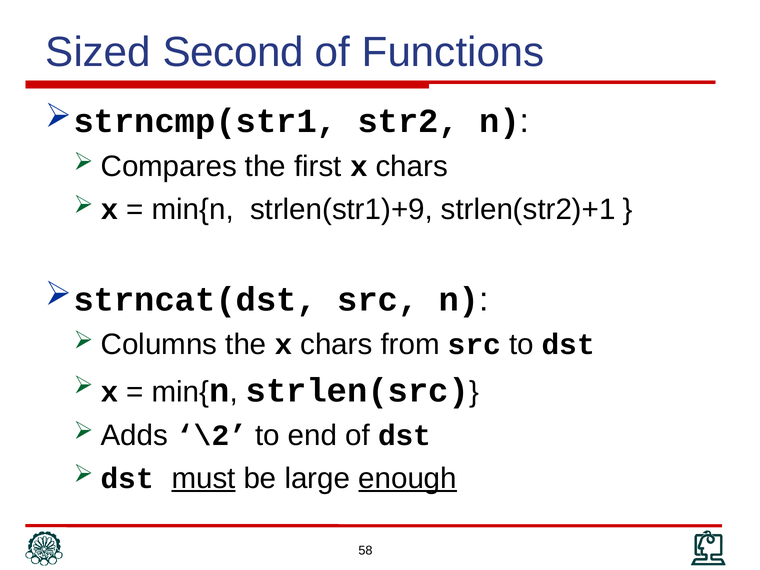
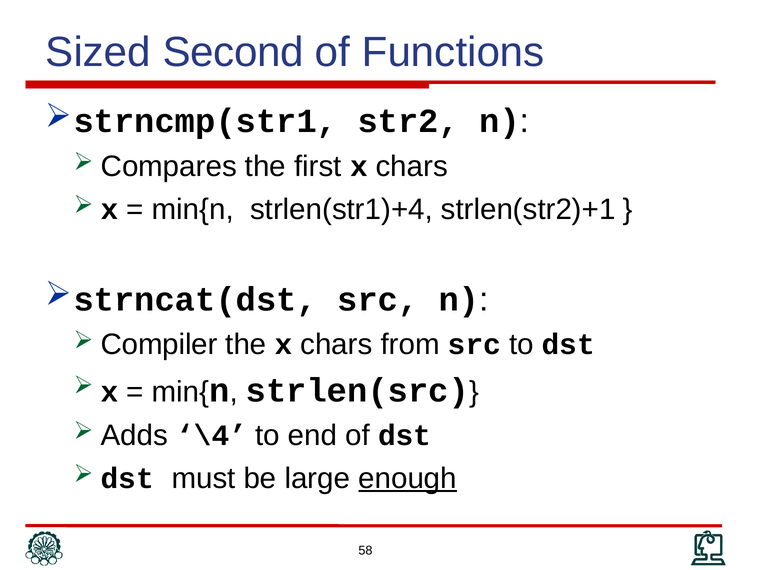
strlen(str1)+9: strlen(str1)+9 -> strlen(str1)+4 (341, 209)
Columns: Columns -> Compiler (159, 345)
\2: \2 -> \4 (212, 436)
must underline: present -> none (204, 478)
